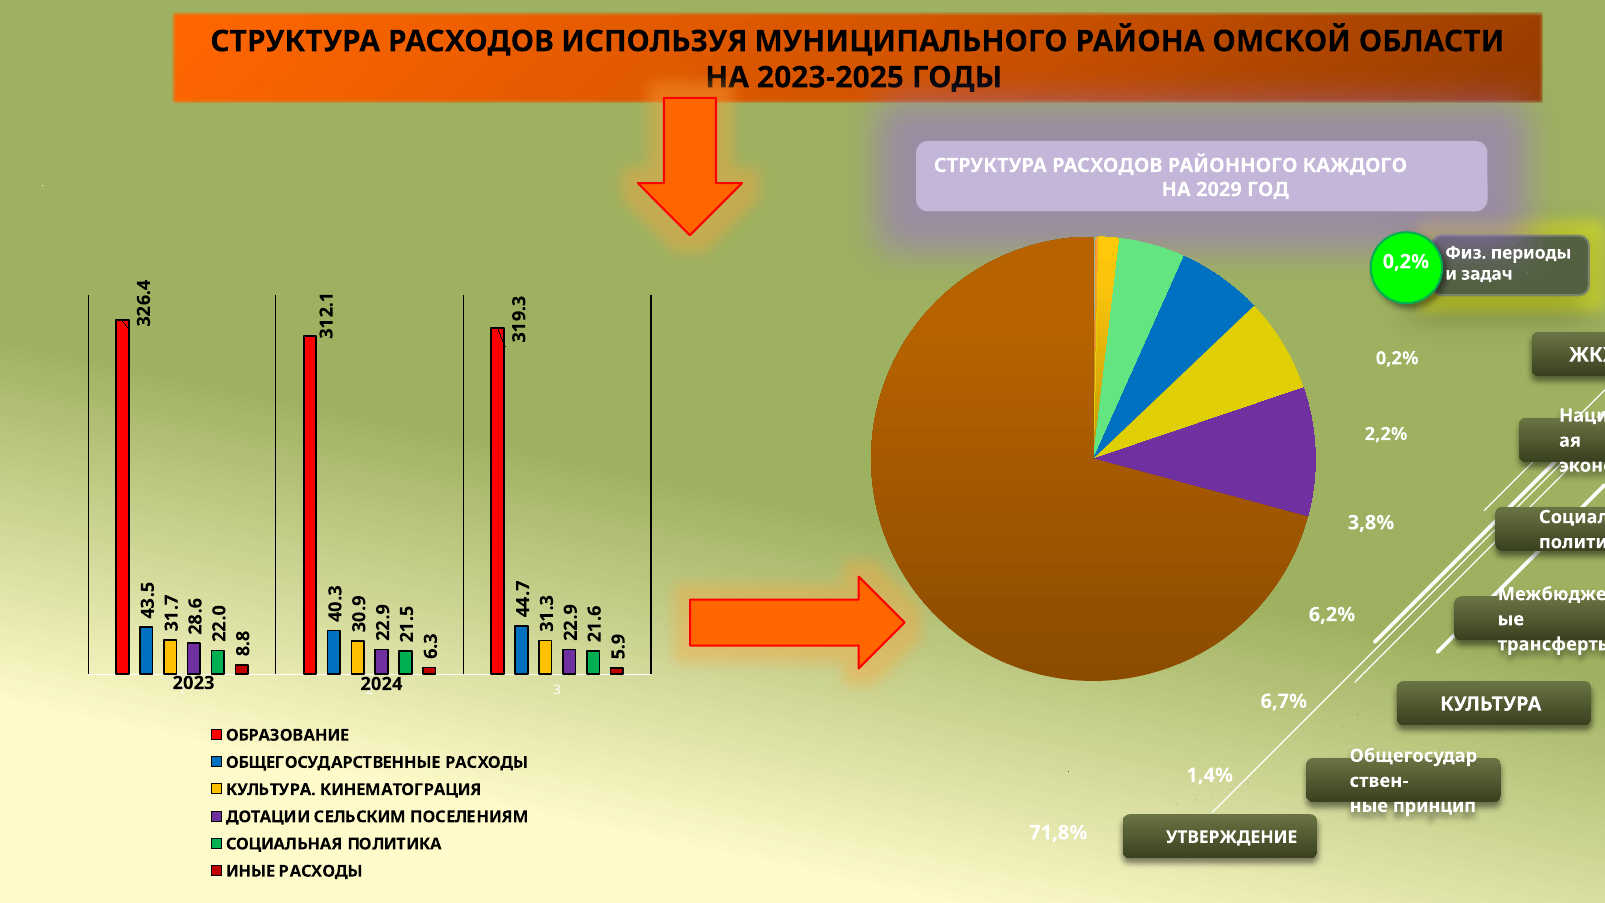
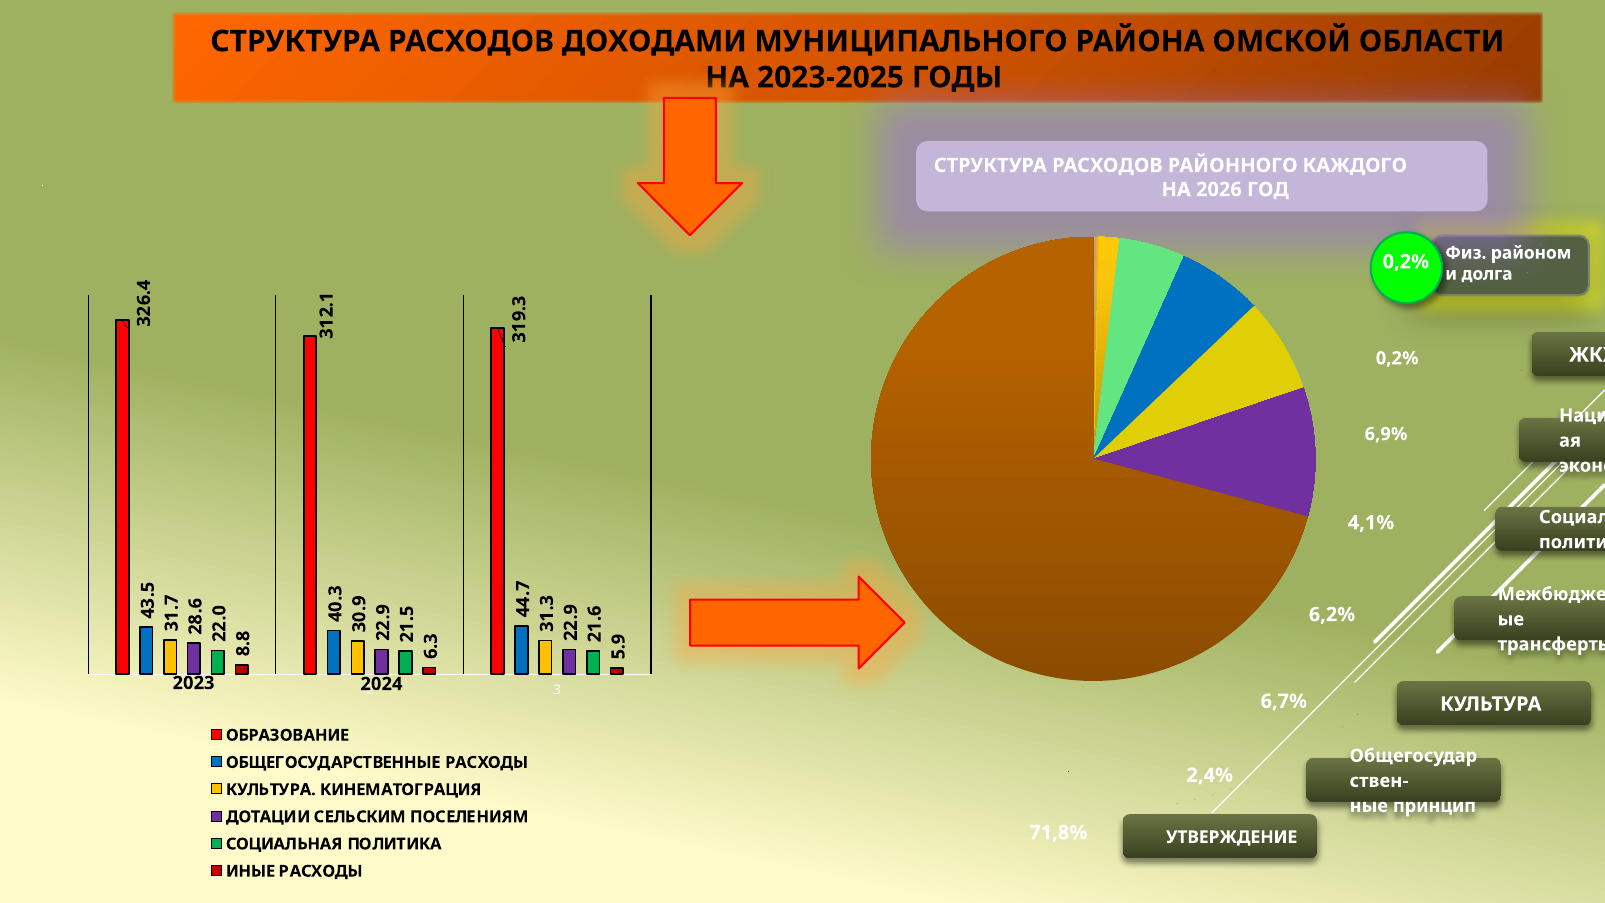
ИСПОЛЬЗУЯ: ИСПОЛЬЗУЯ -> ДОХОДАМИ (654, 41)
2029: 2029 -> 2026 (1219, 189)
периоды: периоды -> районом (1531, 253)
задач: задач -> долга (1487, 274)
2,2%: 2,2% -> 6,9% (1386, 434)
3,8%: 3,8% -> 4,1% (1371, 523)
1,4%: 1,4% -> 2,4% (1210, 775)
